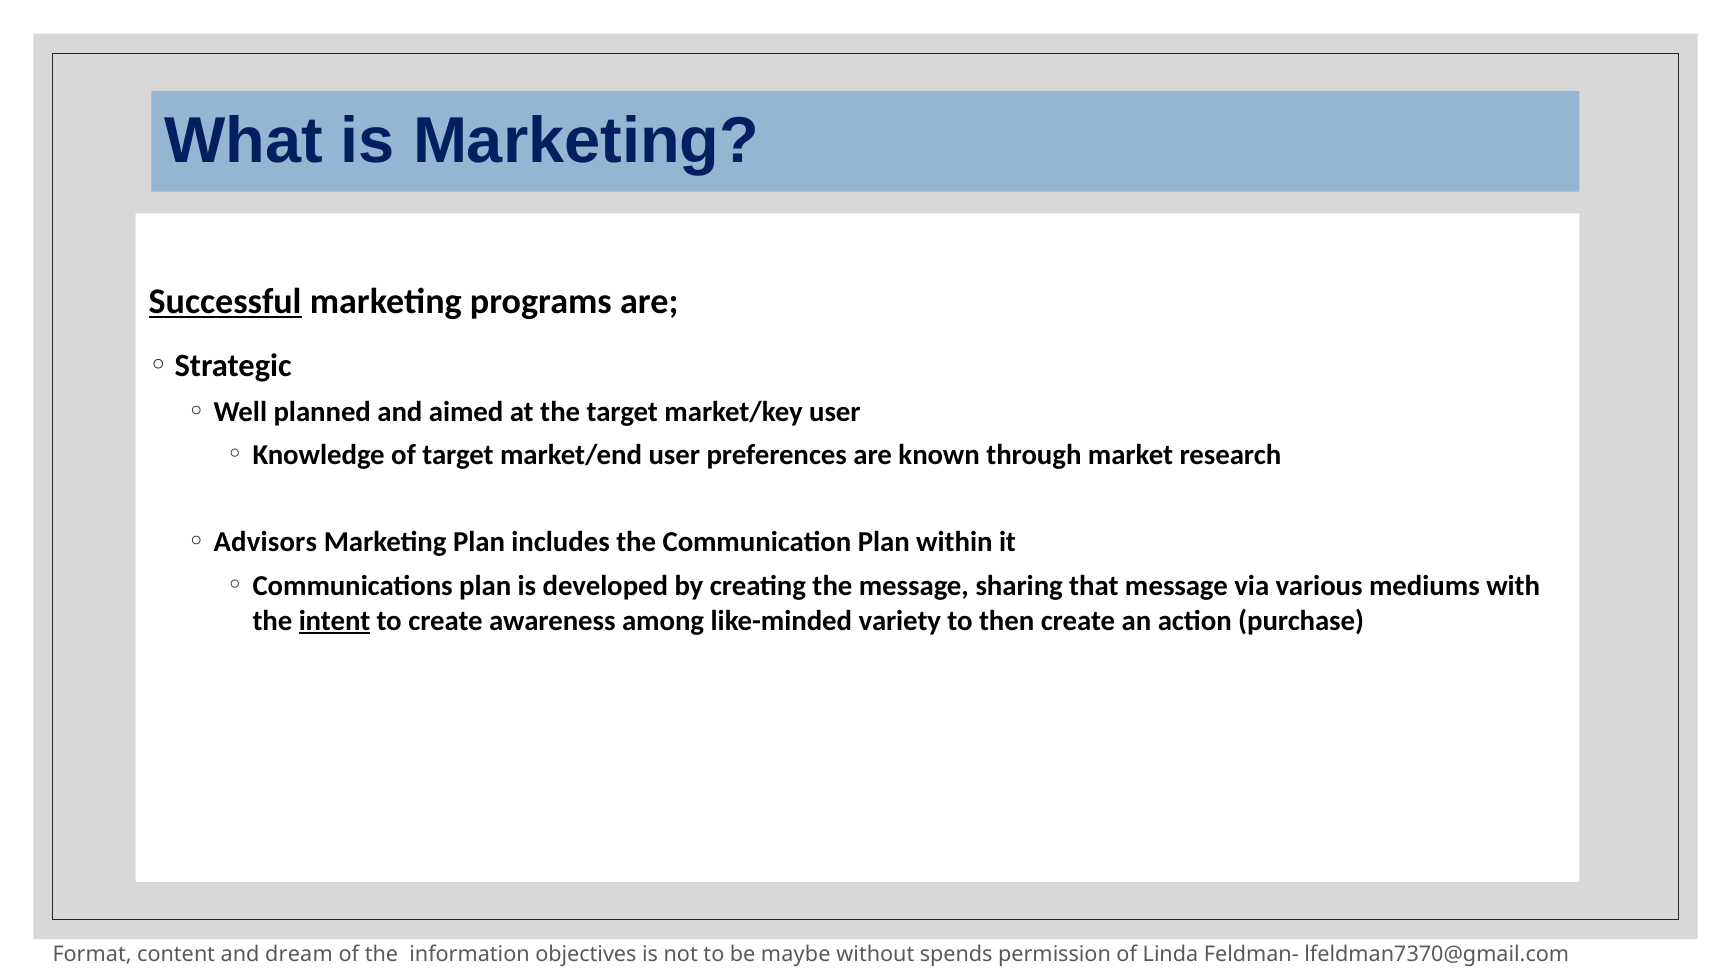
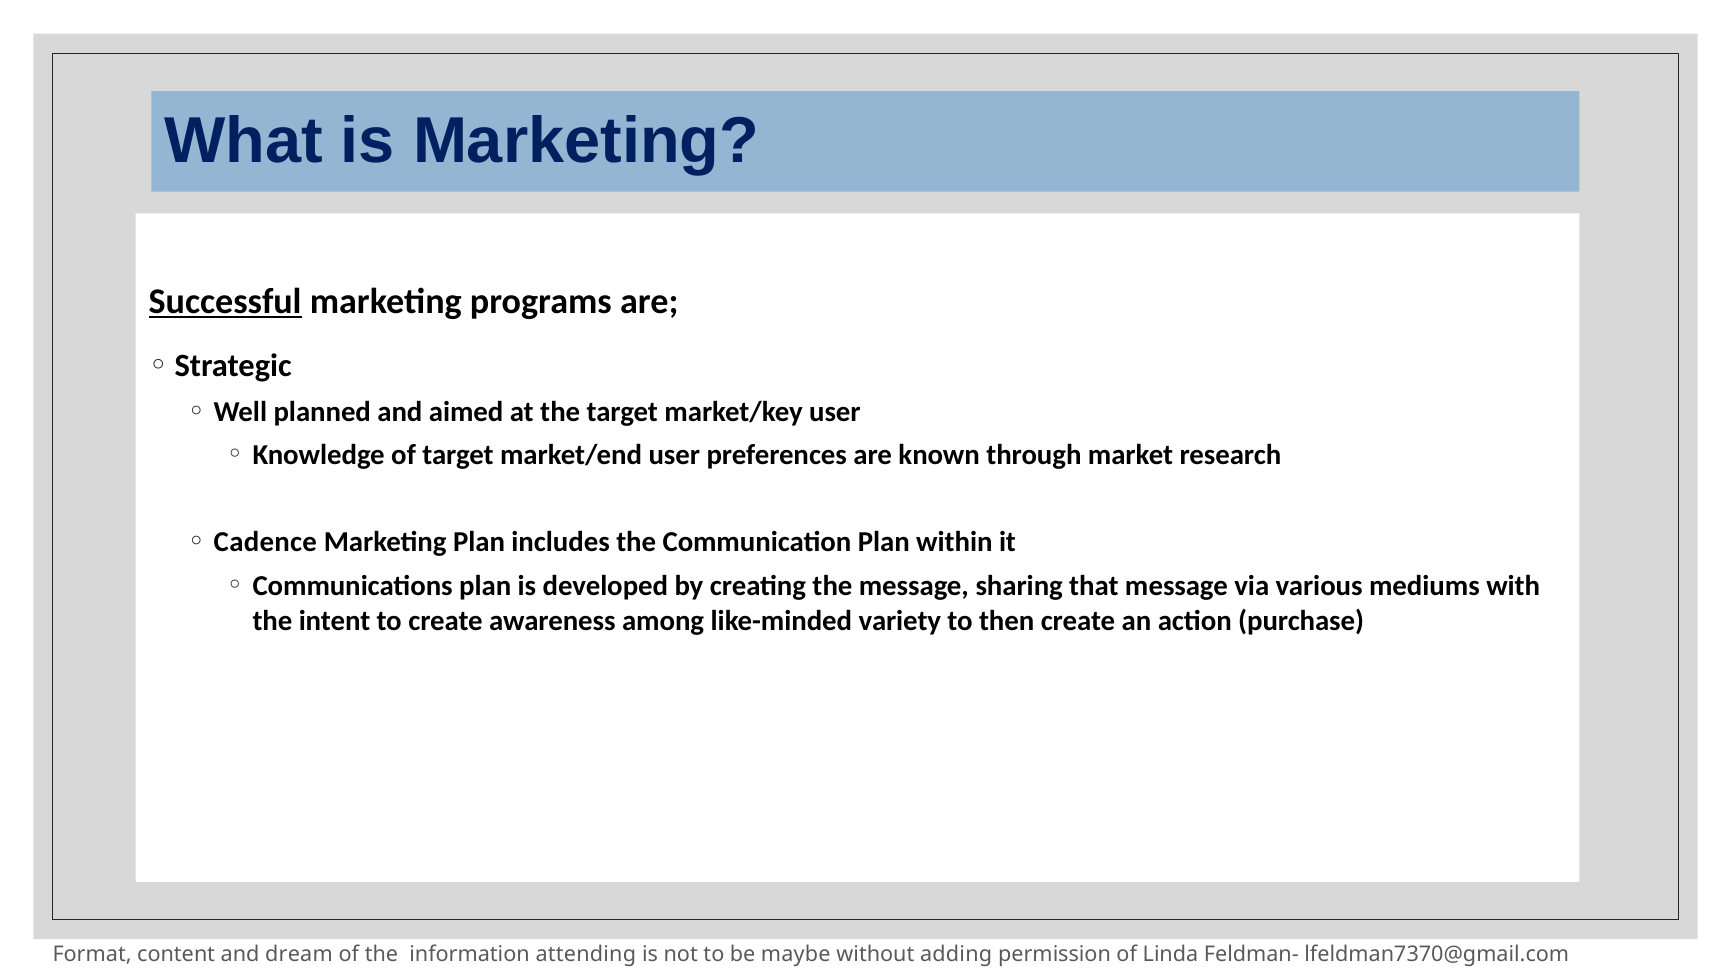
Advisors: Advisors -> Cadence (265, 543)
intent underline: present -> none (335, 621)
objectives: objectives -> attending (586, 955)
spends: spends -> adding (956, 955)
